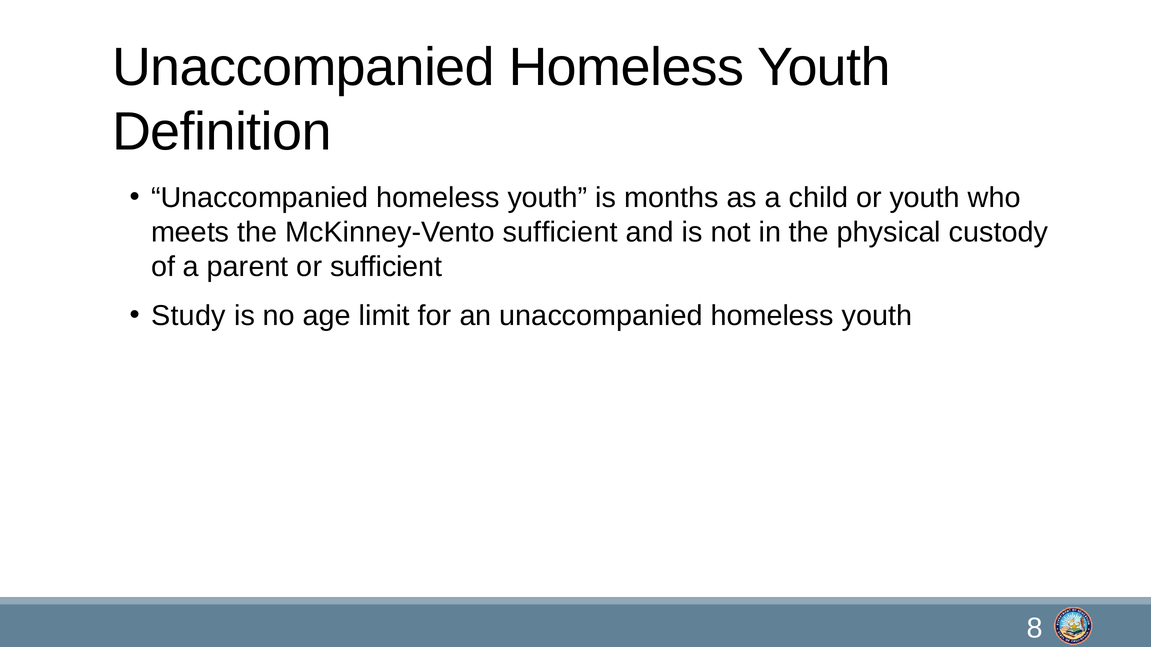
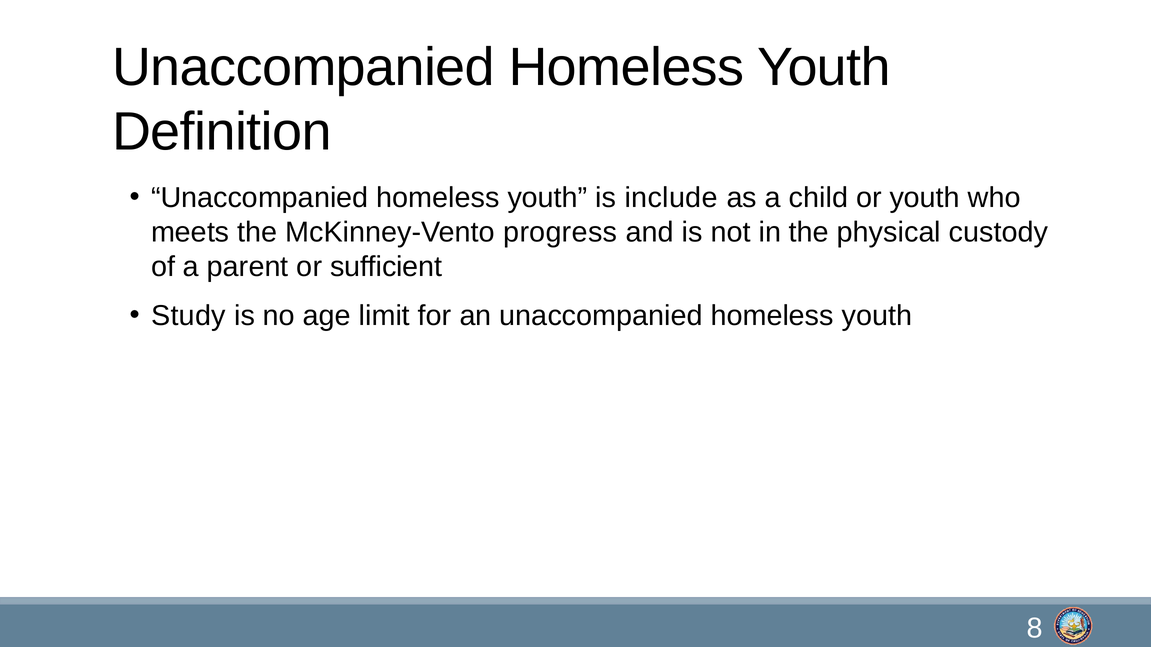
months: months -> include (671, 198)
McKinney-Vento sufficient: sufficient -> progress (560, 232)
